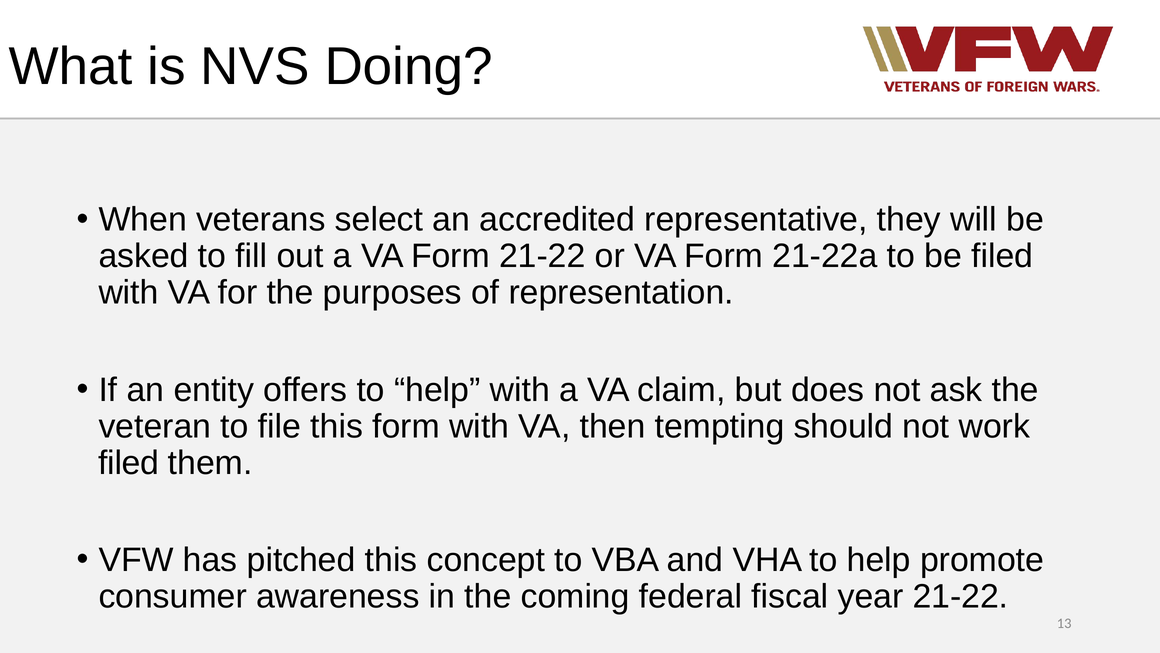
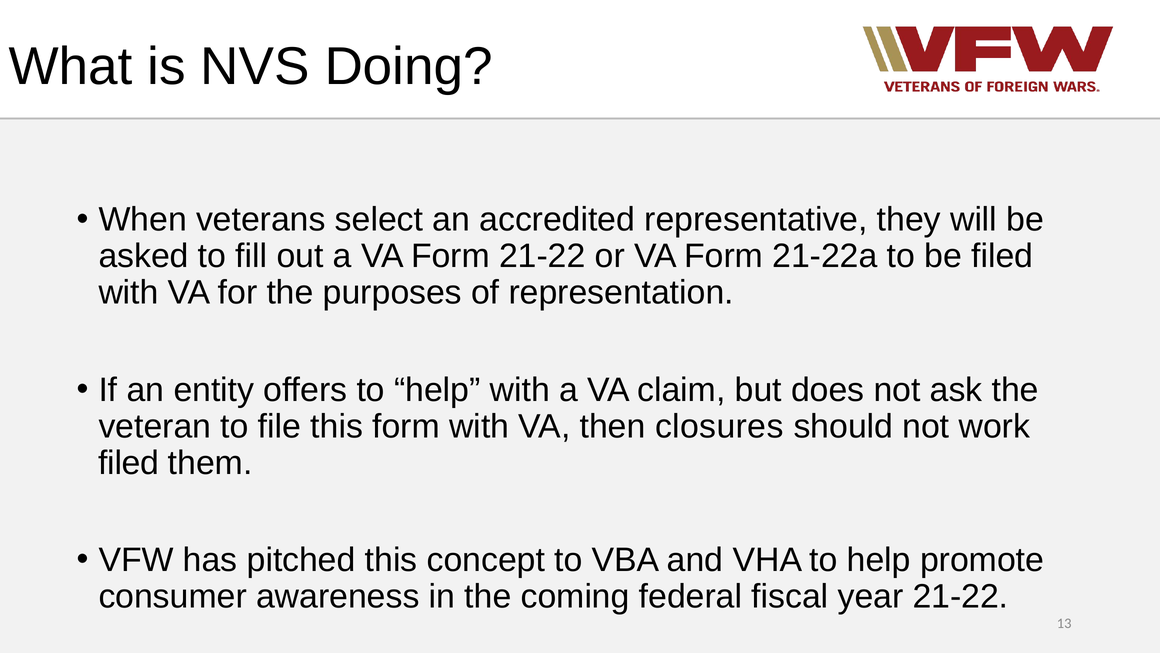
tempting: tempting -> closures (719, 426)
